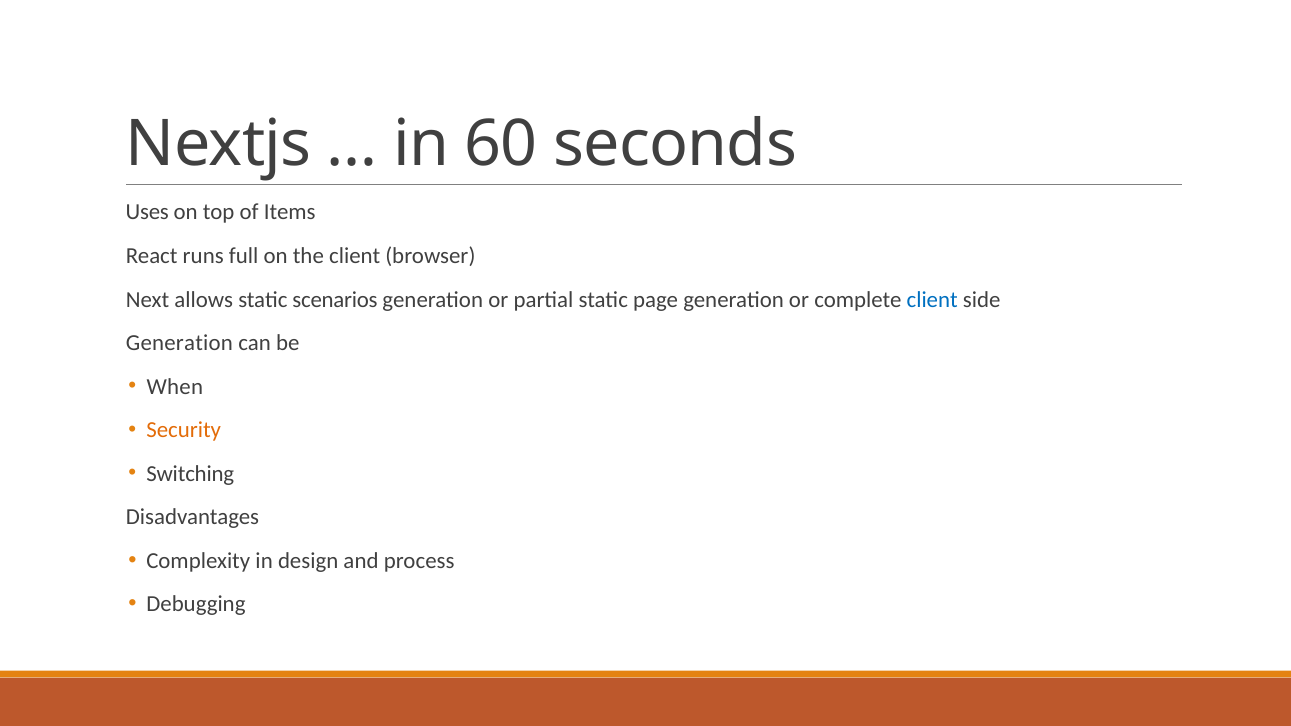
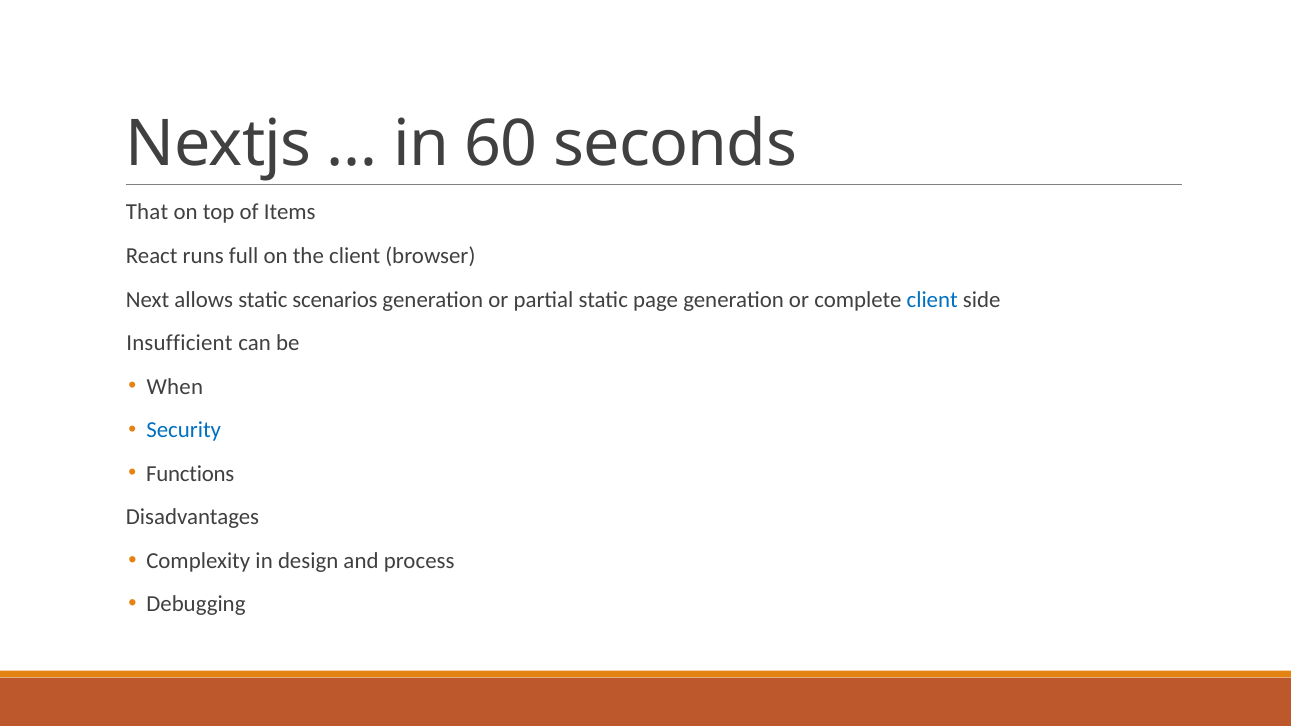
Uses: Uses -> That (147, 212)
Generation: Generation -> Insufficient (179, 343)
Security colour: orange -> blue (184, 430)
Switching: Switching -> Functions (190, 474)
